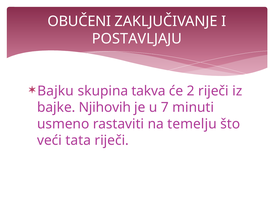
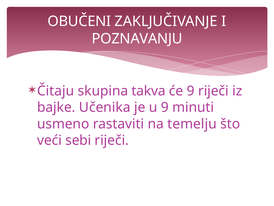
POSTAVLJAJU: POSTAVLJAJU -> POZNAVANJU (137, 39)
Bajku: Bajku -> Čitaju (56, 91)
će 2: 2 -> 9 (191, 91)
Njihovih: Njihovih -> Učenika (105, 107)
u 7: 7 -> 9 (165, 107)
tata: tata -> sebi (78, 140)
